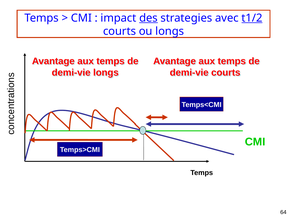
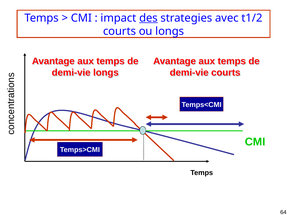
t1/2 underline: present -> none (252, 18)
